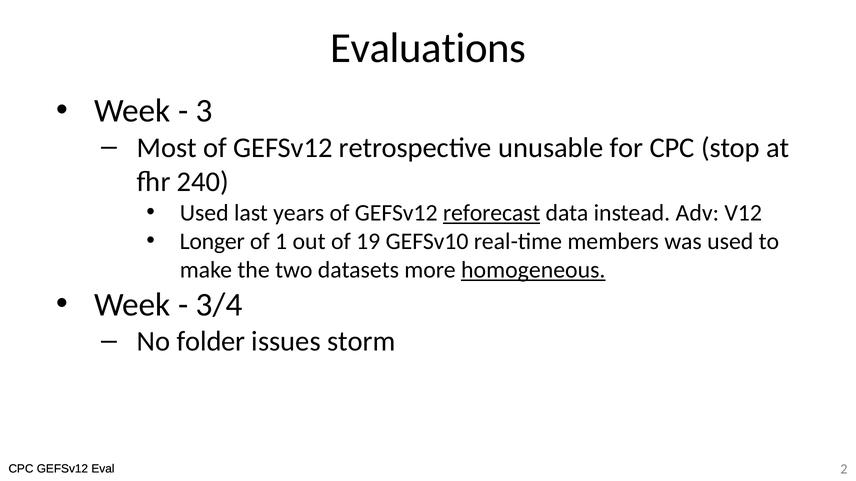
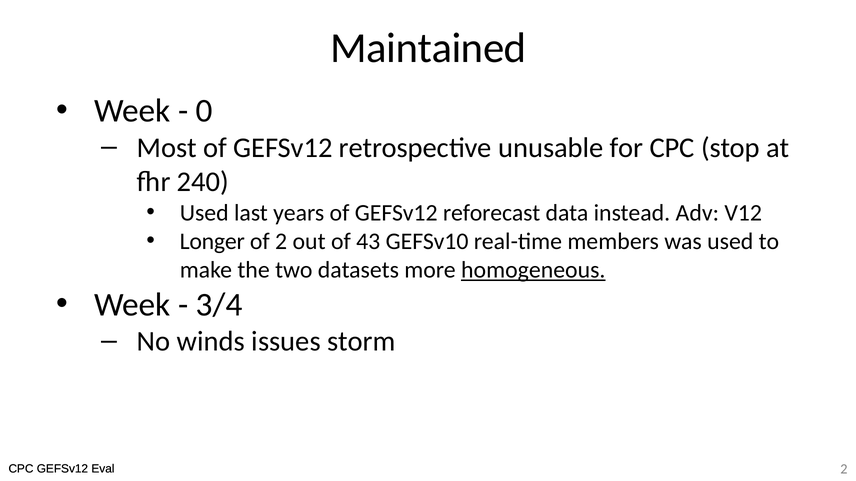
Evaluations: Evaluations -> Maintained (428, 48)
3: 3 -> 0 (204, 111)
reforecast underline: present -> none (492, 213)
of 1: 1 -> 2 (281, 242)
19: 19 -> 43 (368, 242)
folder: folder -> winds (211, 342)
